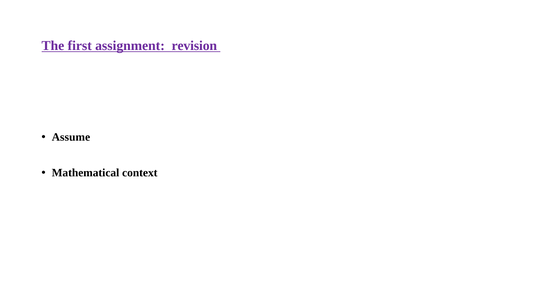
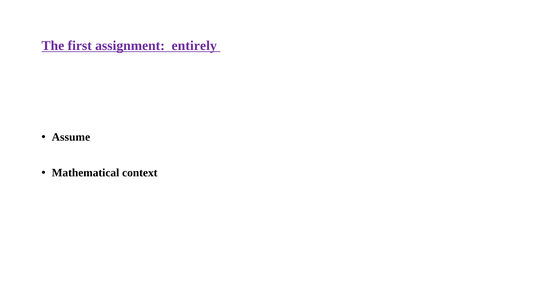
revision: revision -> entirely (194, 46)
